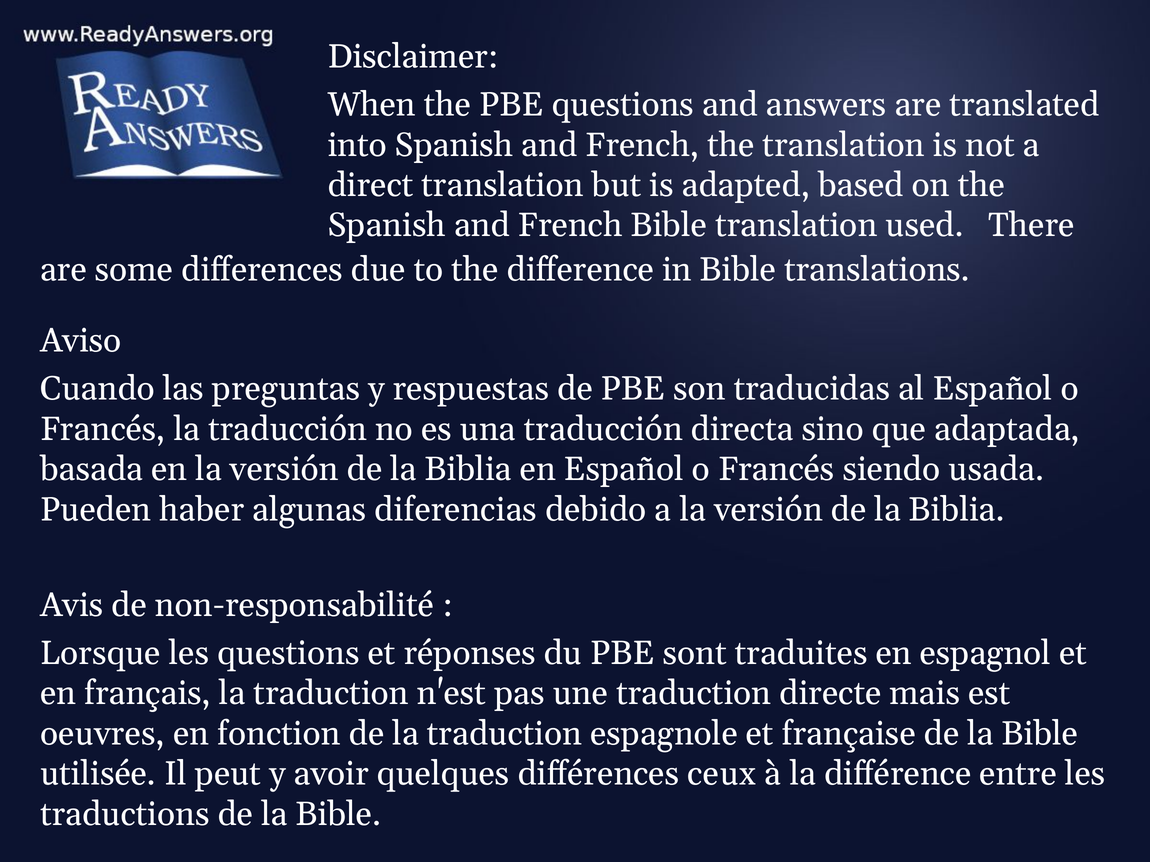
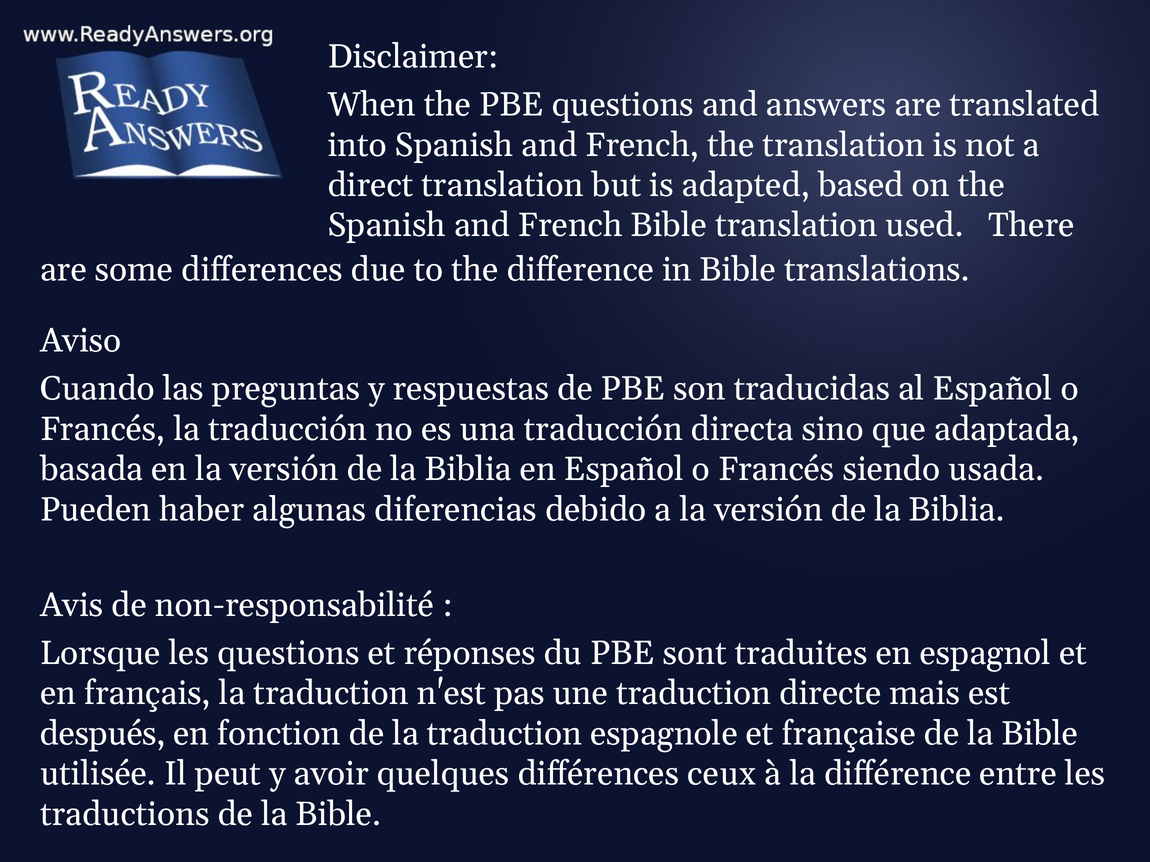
oeuvres: oeuvres -> después (103, 734)
